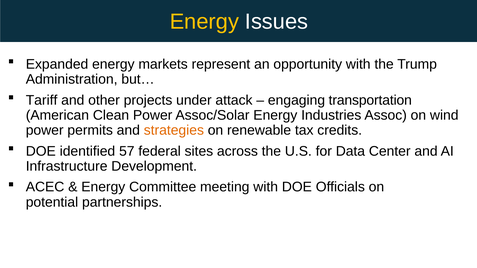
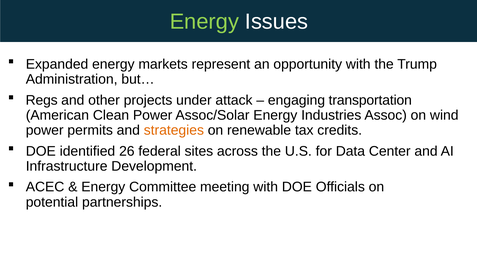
Energy colour: yellow -> light green (204, 22)
Tariff: Tariff -> Regs (42, 100)
57: 57 -> 26 (127, 151)
